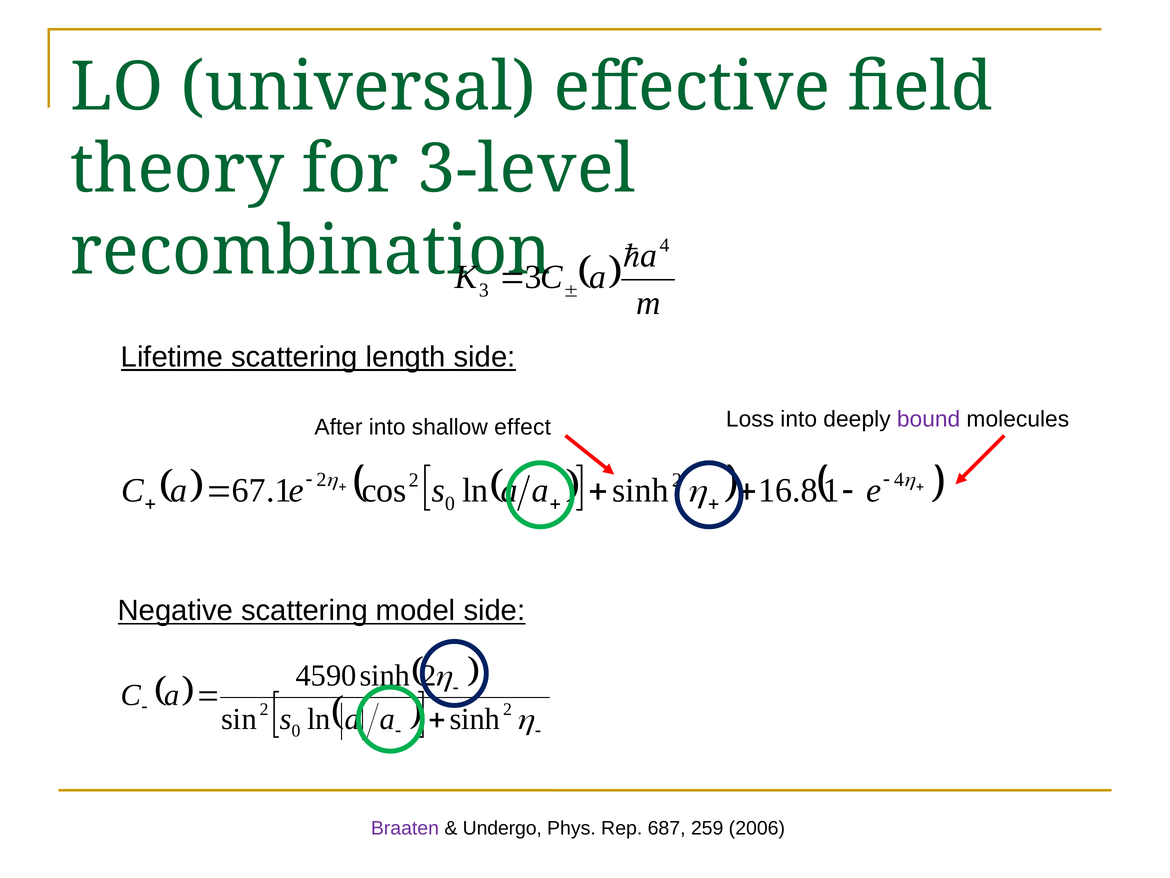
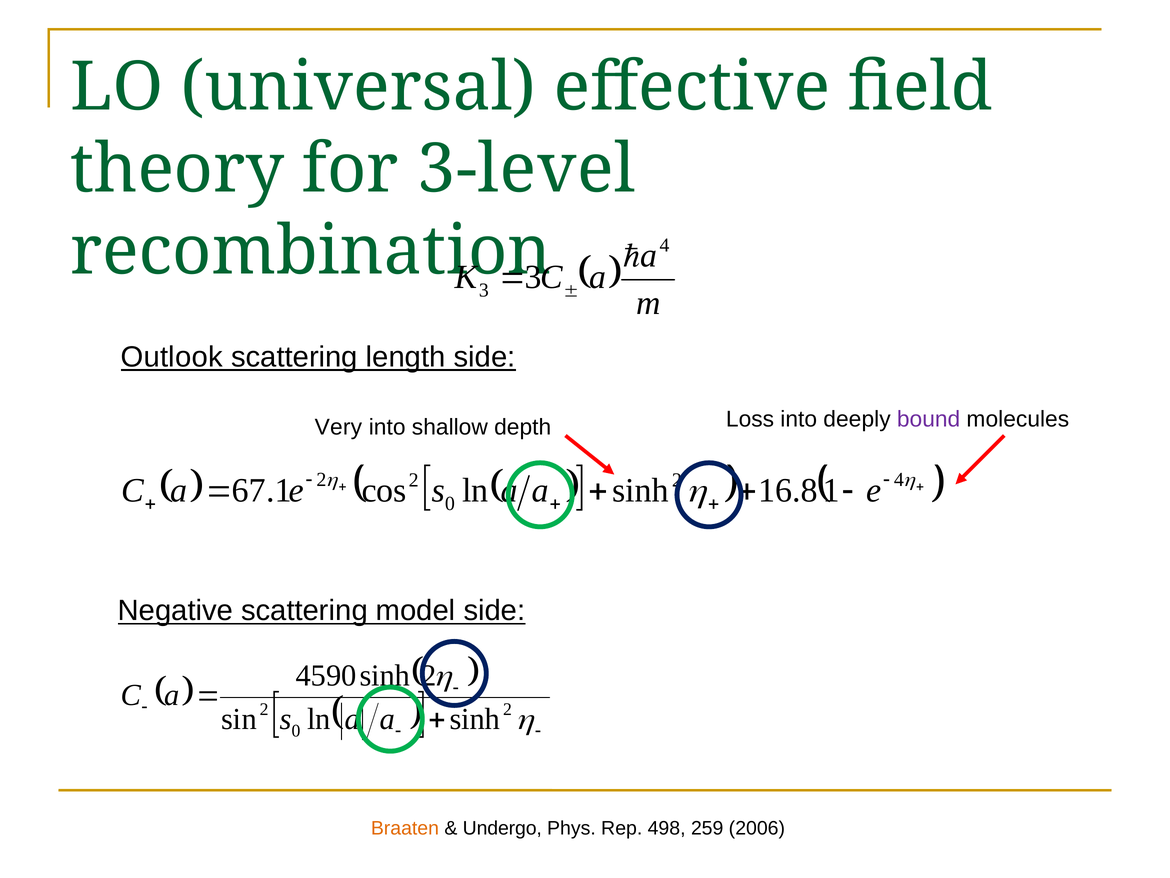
Lifetime: Lifetime -> Outlook (172, 357)
After: After -> Very (338, 427)
effect: effect -> depth (523, 427)
Braaten colour: purple -> orange (405, 828)
687: 687 -> 498 (667, 828)
